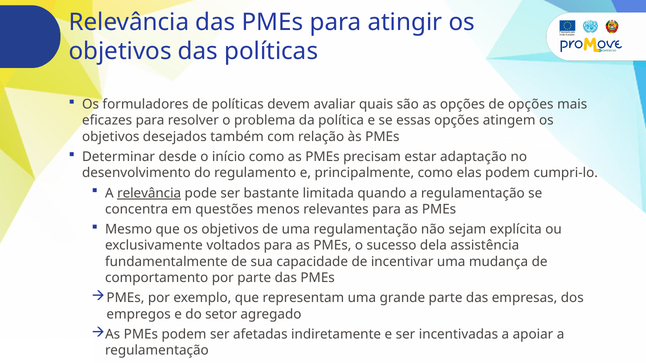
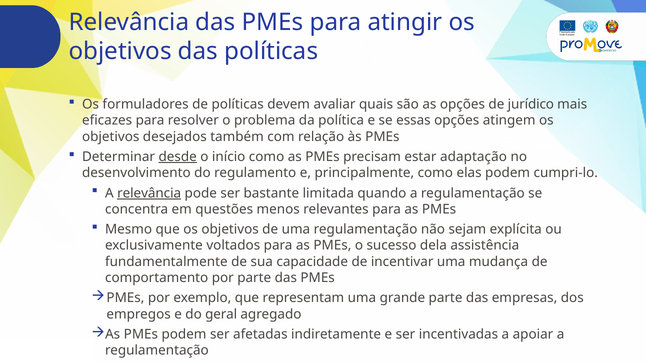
de opções: opções -> jurídico (531, 104)
desde underline: none -> present (178, 157)
setor: setor -> geral (221, 314)
